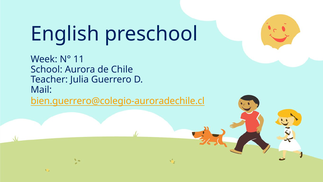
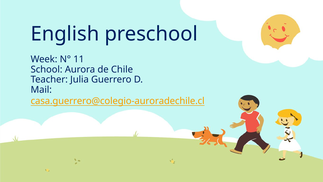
bien.guerrero@colegio-auroradechile.cl: bien.guerrero@colegio-auroradechile.cl -> casa.guerrero@colegio-auroradechile.cl (118, 101)
